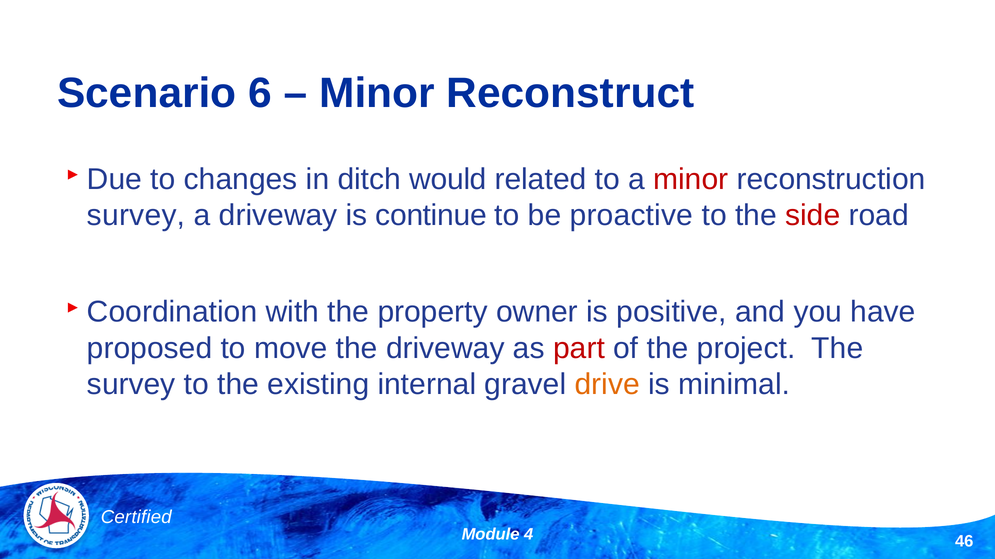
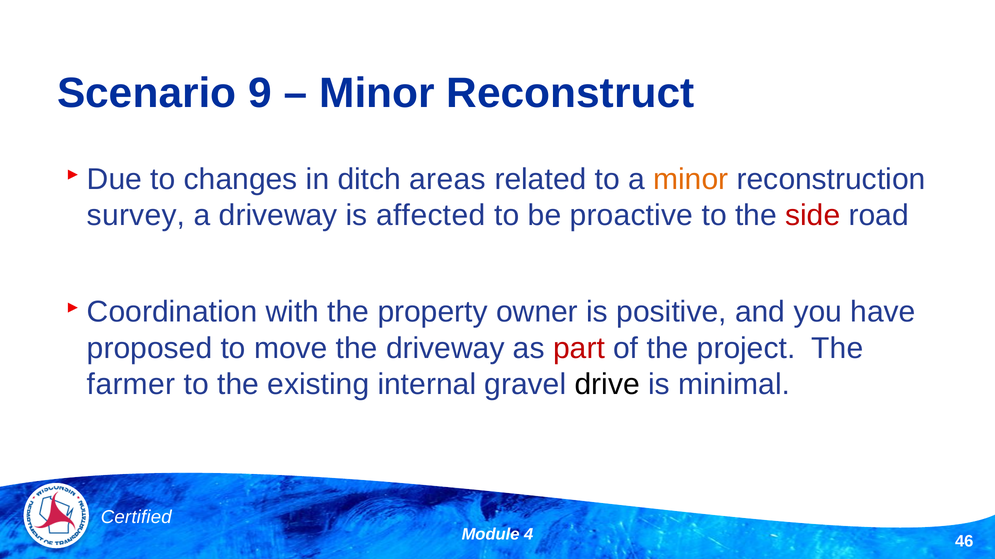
6: 6 -> 9 (260, 93)
would: would -> areas (448, 179)
minor colour: red -> orange (691, 179)
continue: continue -> affected (431, 215)
survey: survey -> farmer (131, 385)
drive colour: orange -> black (607, 385)
